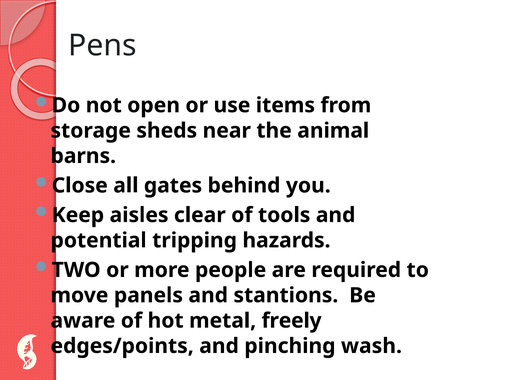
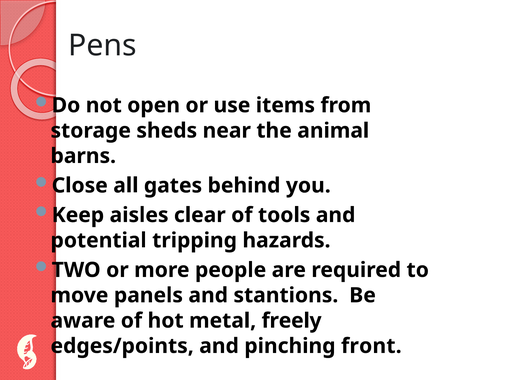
wash: wash -> front (371, 346)
